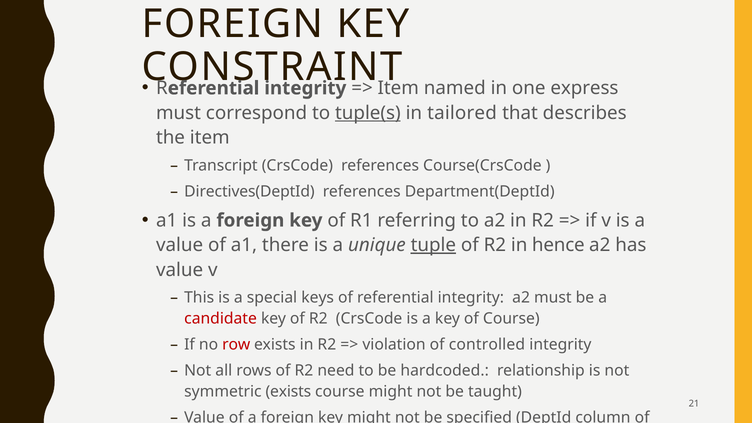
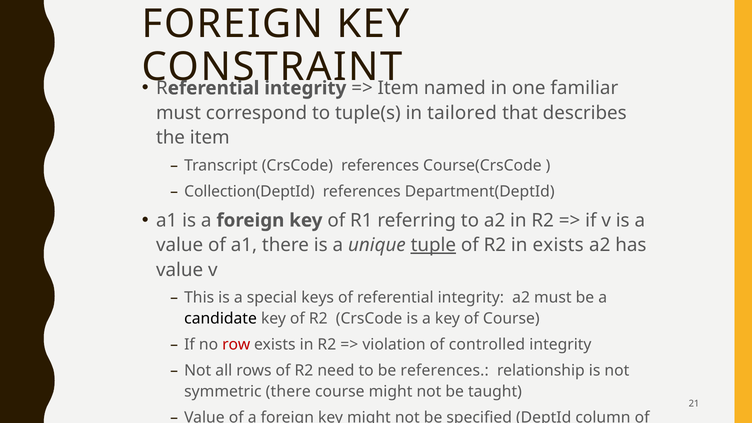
express: express -> familiar (584, 88)
tuple(s underline: present -> none (368, 113)
Directives(DeptId: Directives(DeptId -> Collection(DeptId (249, 192)
in hence: hence -> exists (558, 245)
candidate colour: red -> black (221, 318)
be hardcoded: hardcoded -> references (445, 371)
symmetric exists: exists -> there (288, 391)
